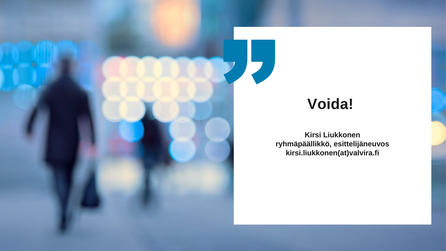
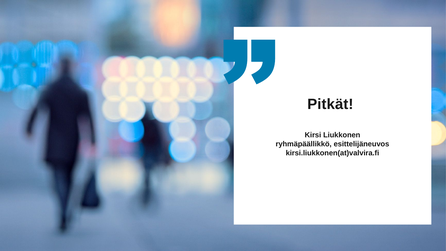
Voida: Voida -> Pitkät (330, 104)
